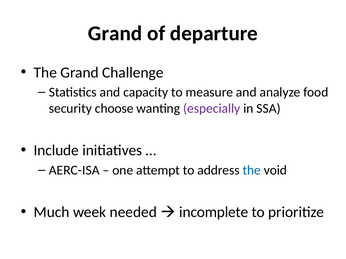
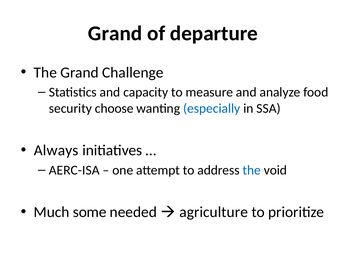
especially colour: purple -> blue (212, 109)
Include: Include -> Always (56, 151)
week: week -> some (90, 213)
incomplete: incomplete -> agriculture (214, 213)
